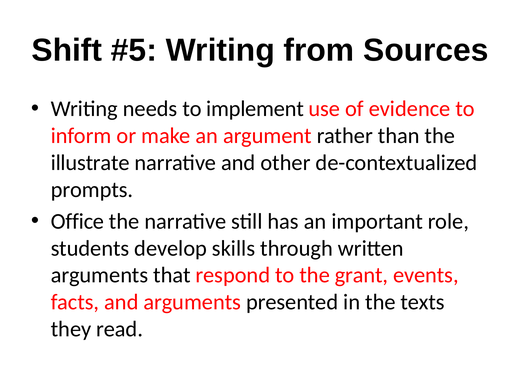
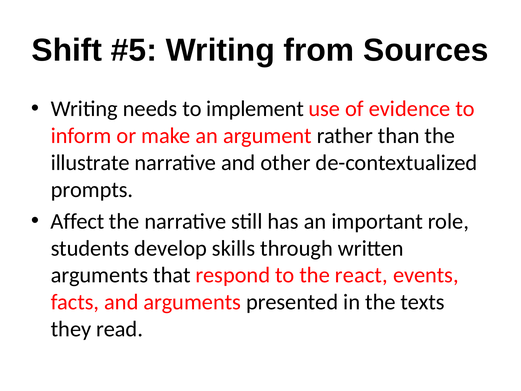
Office: Office -> Affect (77, 221)
grant: grant -> react (361, 275)
